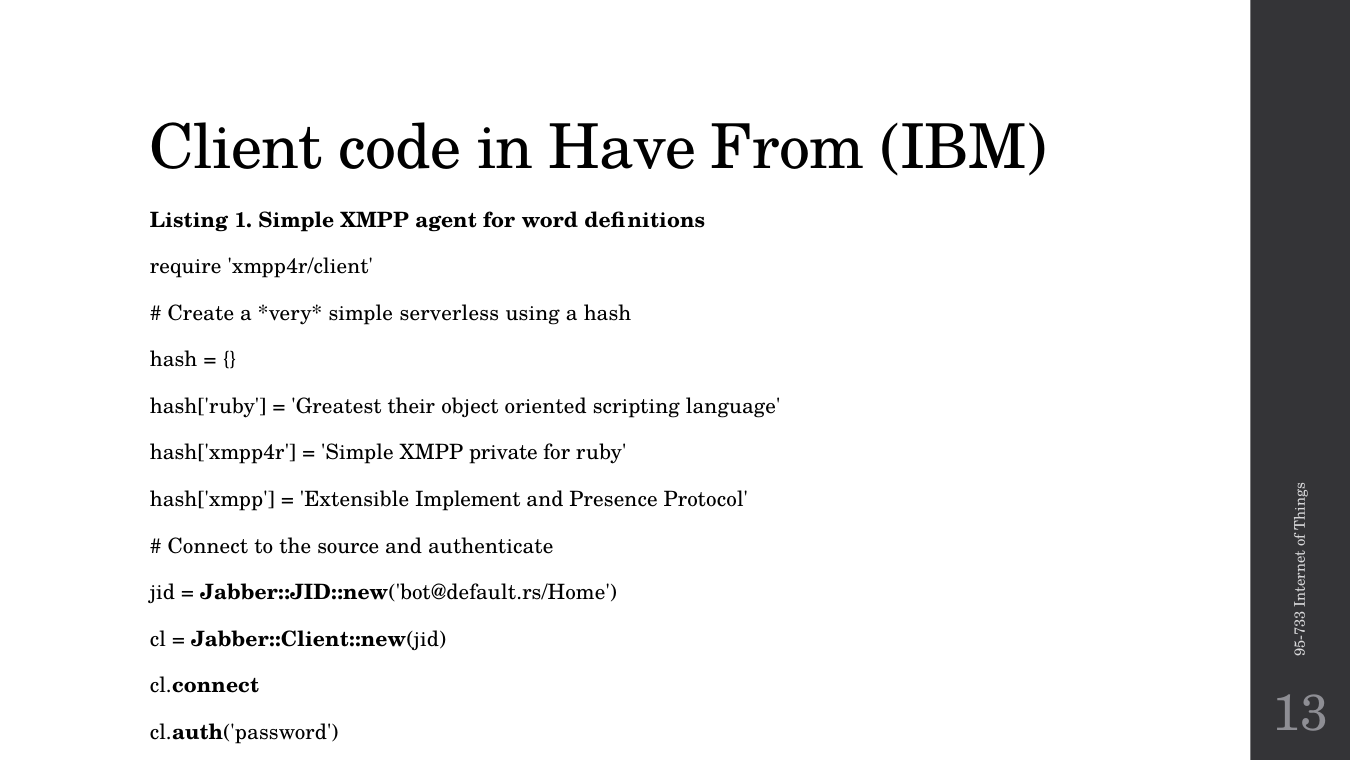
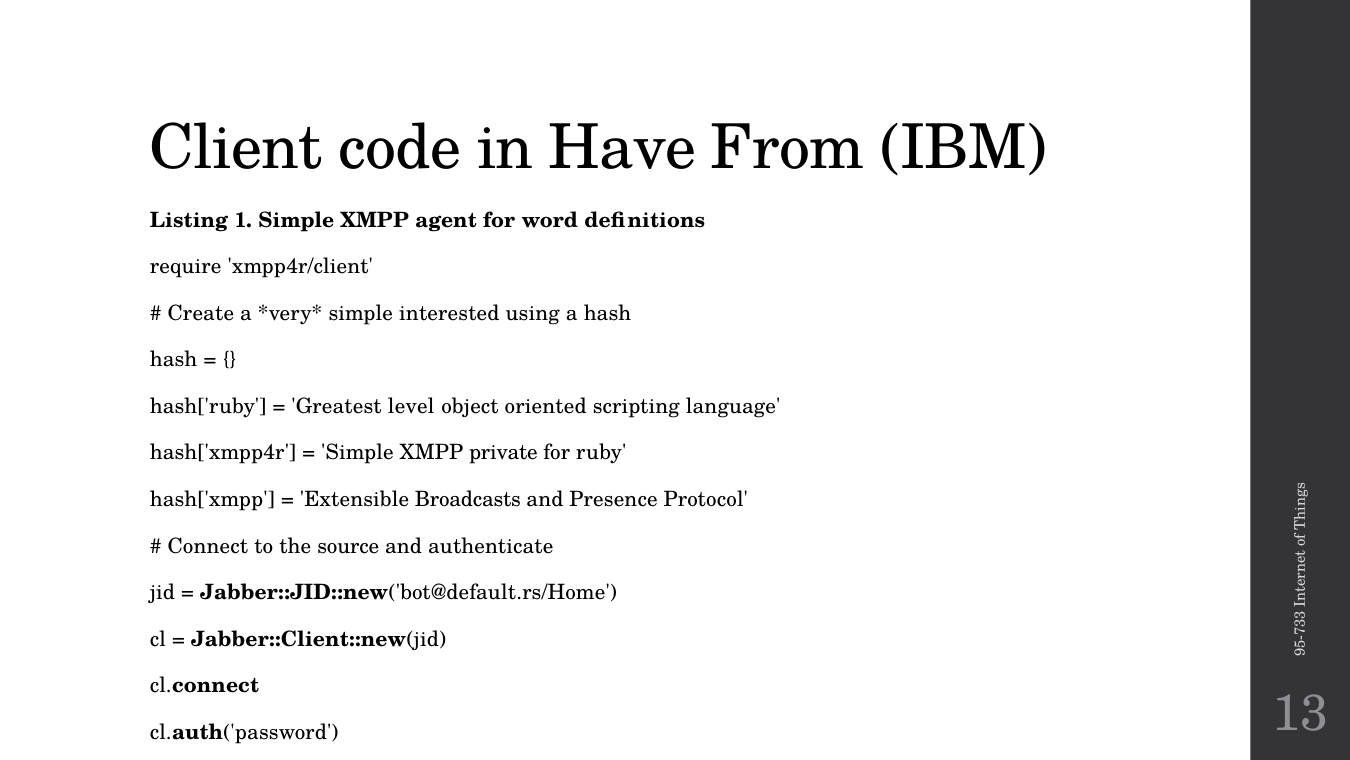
serverless: serverless -> interested (449, 313)
their: their -> level (411, 406)
Implement: Implement -> Broadcasts (468, 499)
